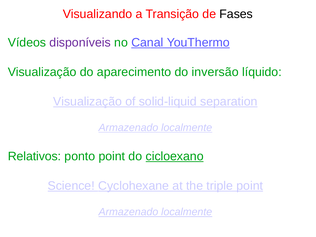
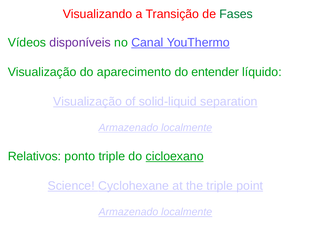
Fases colour: black -> green (236, 14)
inversão: inversão -> entender (215, 72)
ponto point: point -> triple (112, 156)
